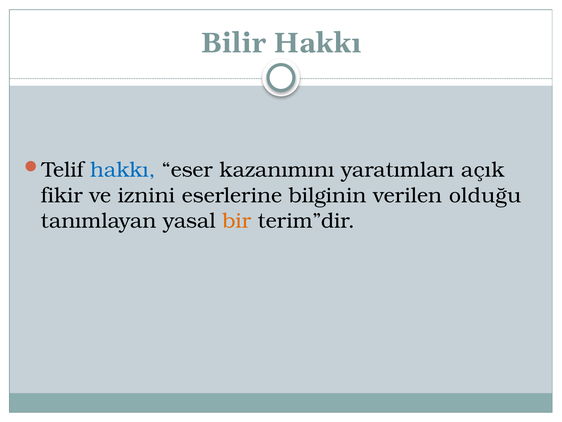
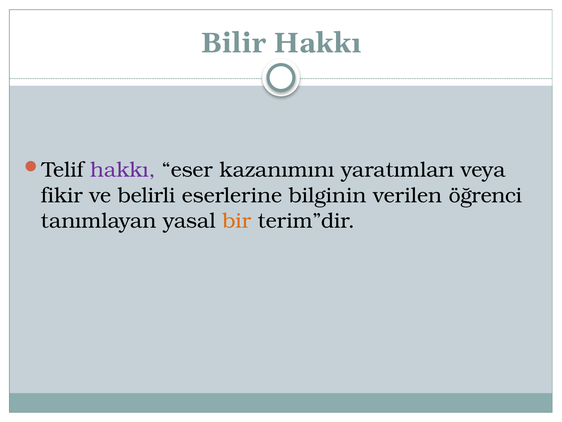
hakkı colour: blue -> purple (123, 170)
açık: açık -> veya (483, 170)
iznini: iznini -> belirli (147, 195)
olduğu: olduğu -> öğrenci (486, 195)
